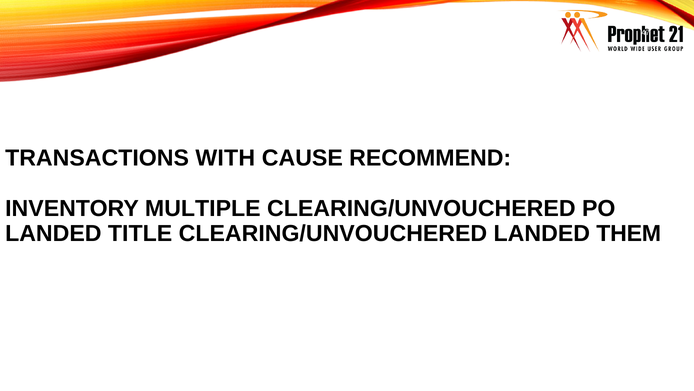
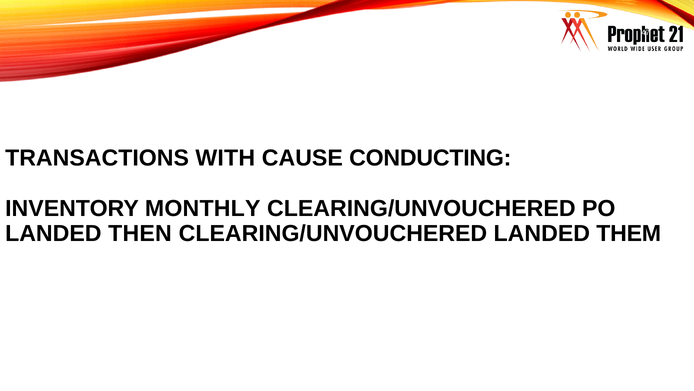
RECOMMEND: RECOMMEND -> CONDUCTING (430, 158)
MULTIPLE: MULTIPLE -> MONTHLY (203, 208)
TITLE: TITLE -> THEN (140, 233)
